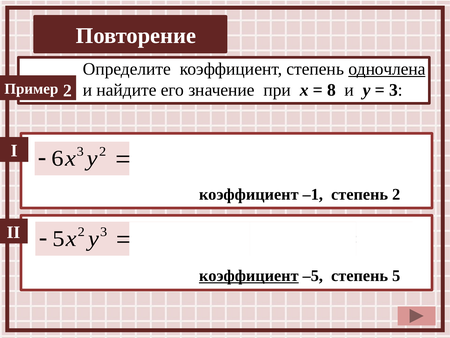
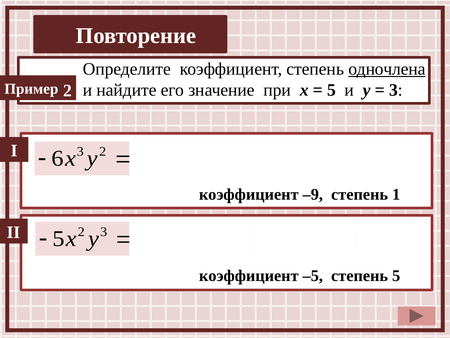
8: 8 -> 5 (331, 90)
–1: –1 -> –9 (313, 194)
степень 2: 2 -> 1 (396, 194)
коэффициент underline: present -> none (249, 275)
